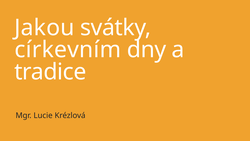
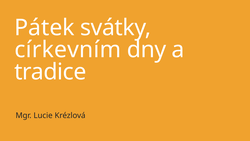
Jakou: Jakou -> Pátek (44, 28)
